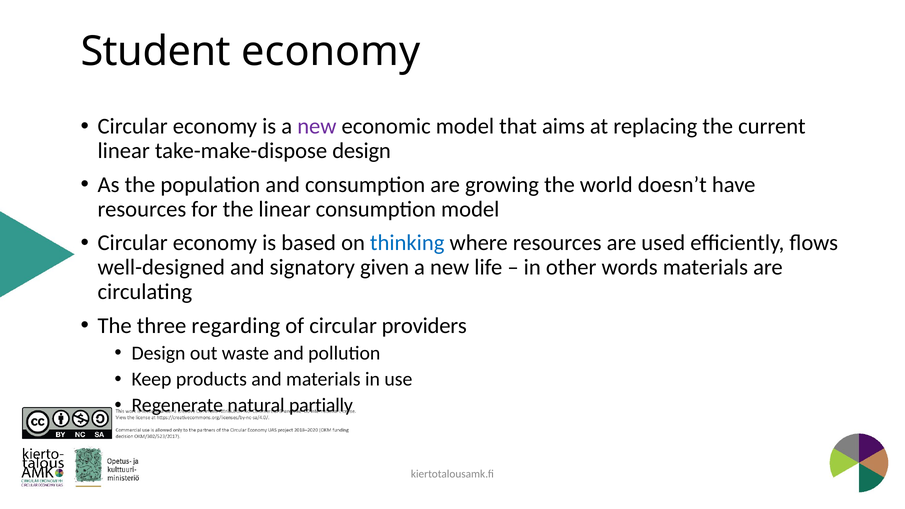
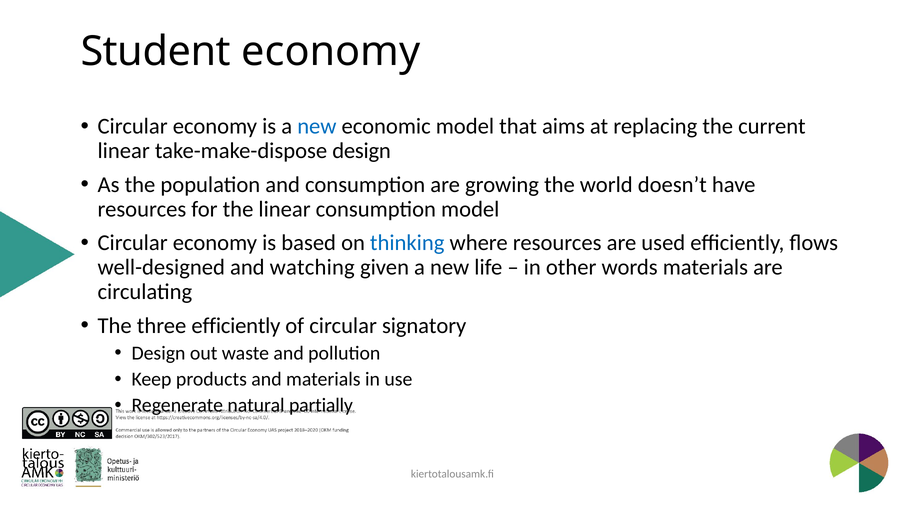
new colour: purple -> blue (317, 126)
signatory: signatory -> watching (312, 267)
three regarding: regarding -> efficiently (236, 326)
providers: providers -> signatory (424, 326)
